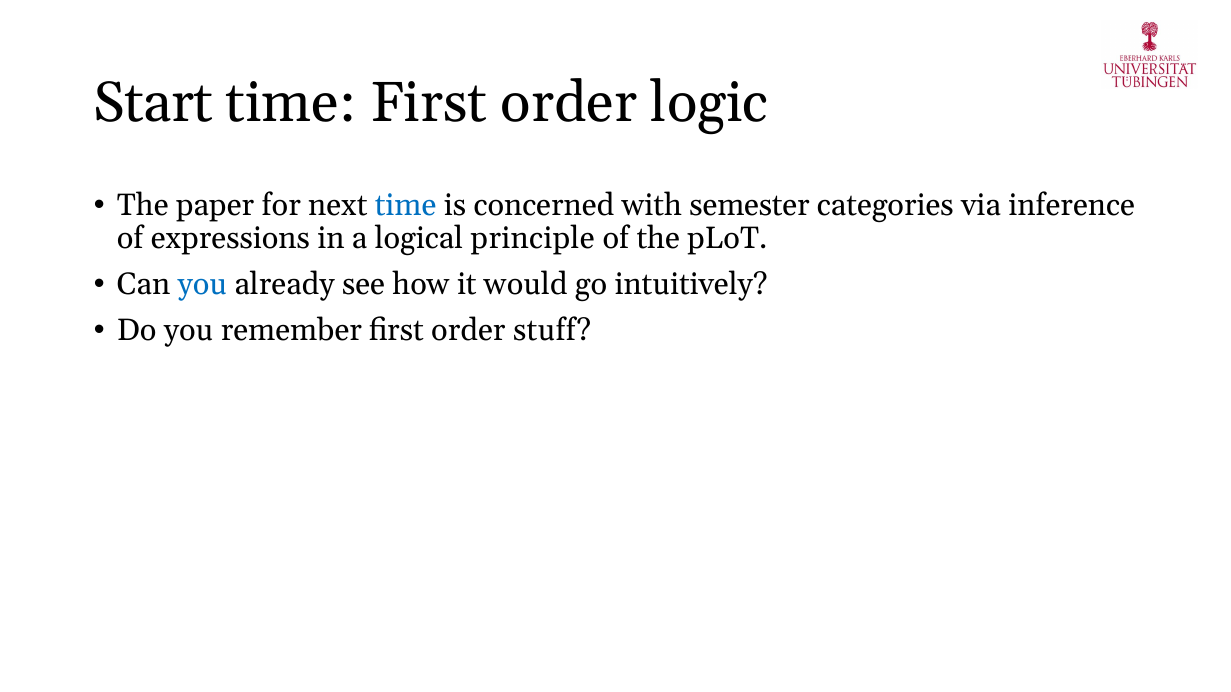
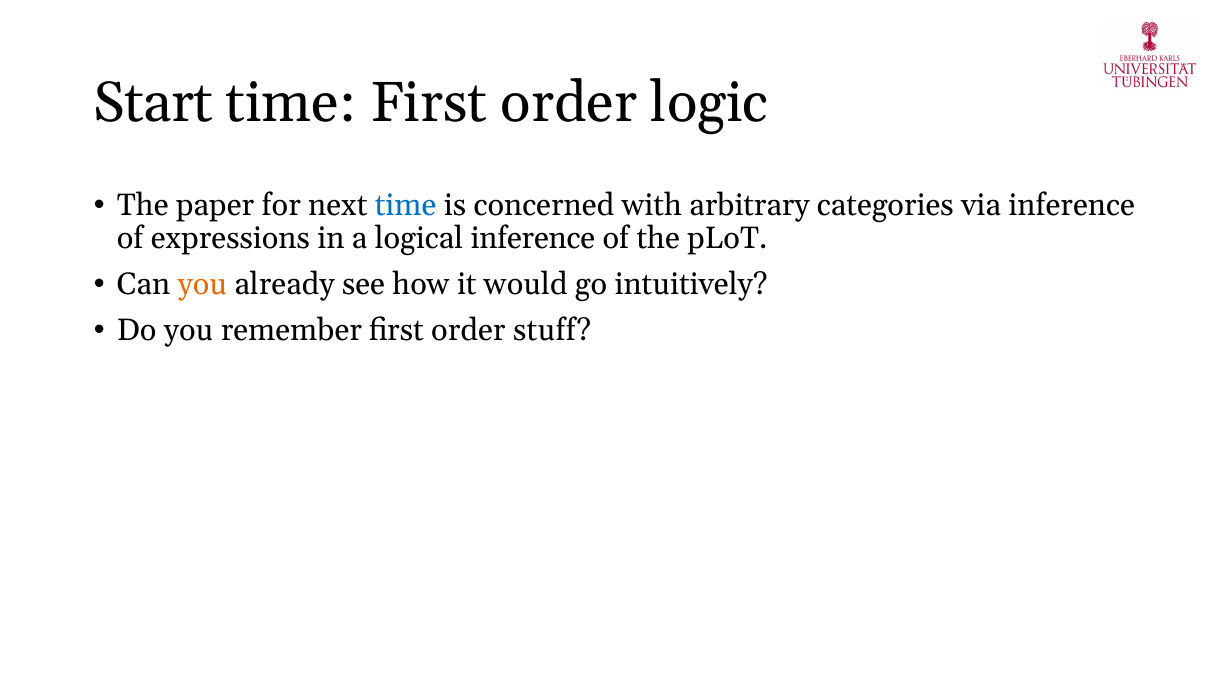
semester: semester -> arbitrary (750, 205)
logical principle: principle -> inference (533, 239)
you colour: blue -> orange (202, 285)
